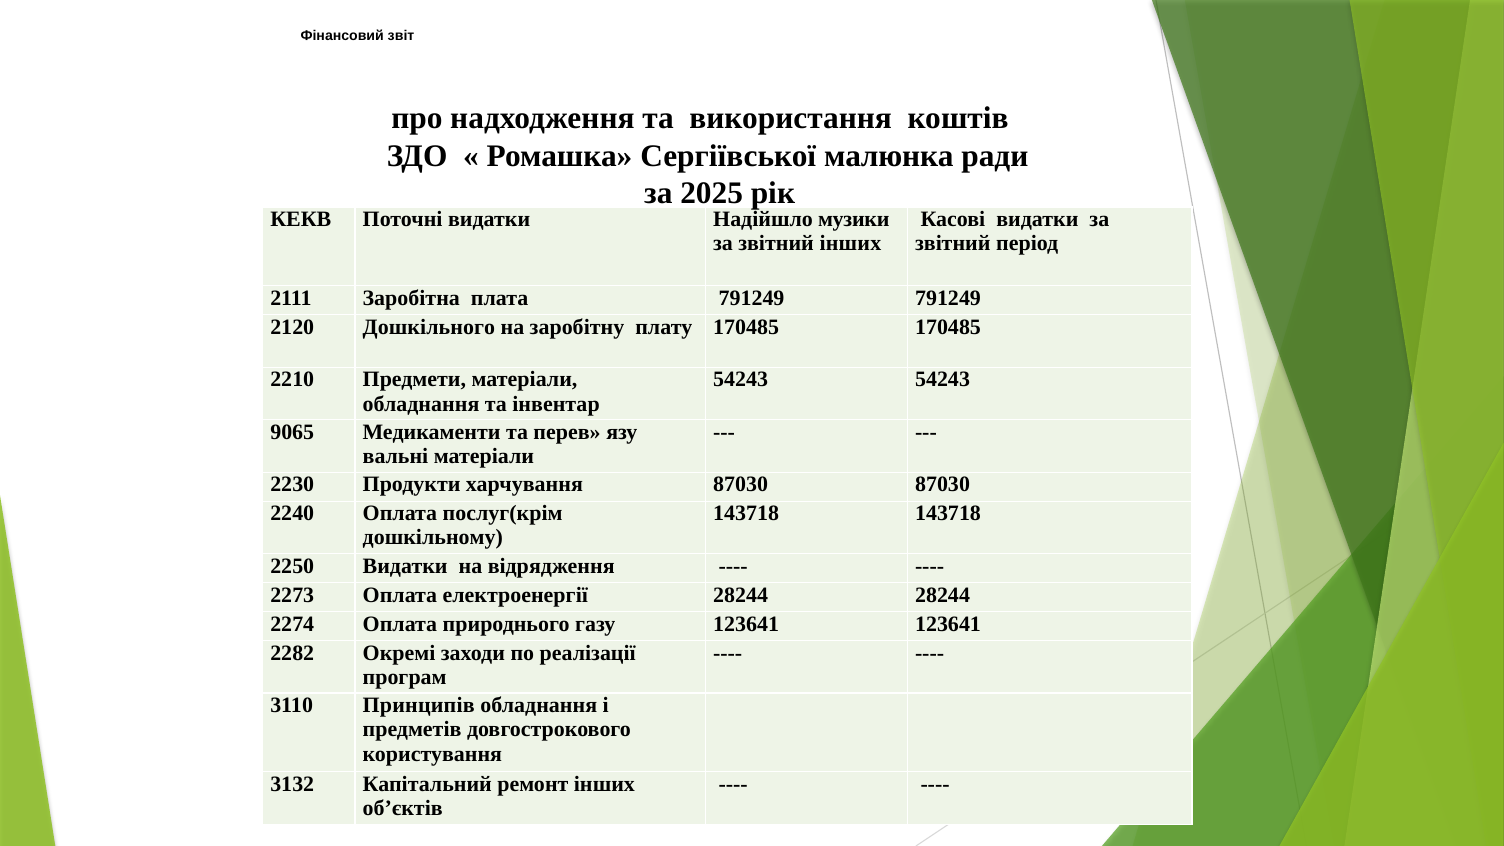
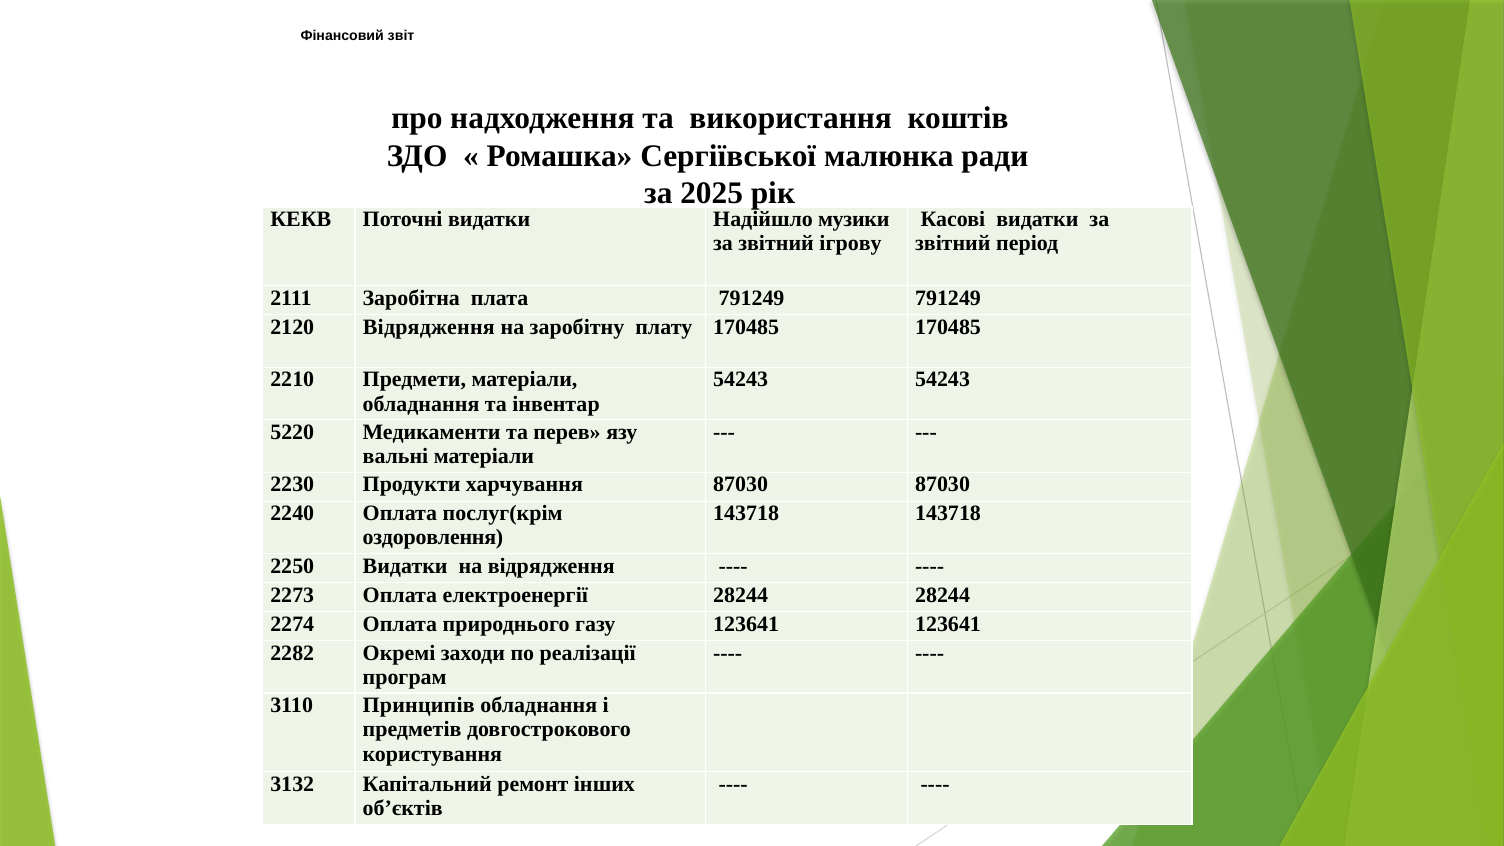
звітний інших: інших -> ігрову (851, 244)
2120 Дошкільного: Дошкільного -> Відрядження (429, 327)
9065: 9065 -> 5220 (292, 432)
дошкільному: дошкільному -> оздоровлення (433, 538)
